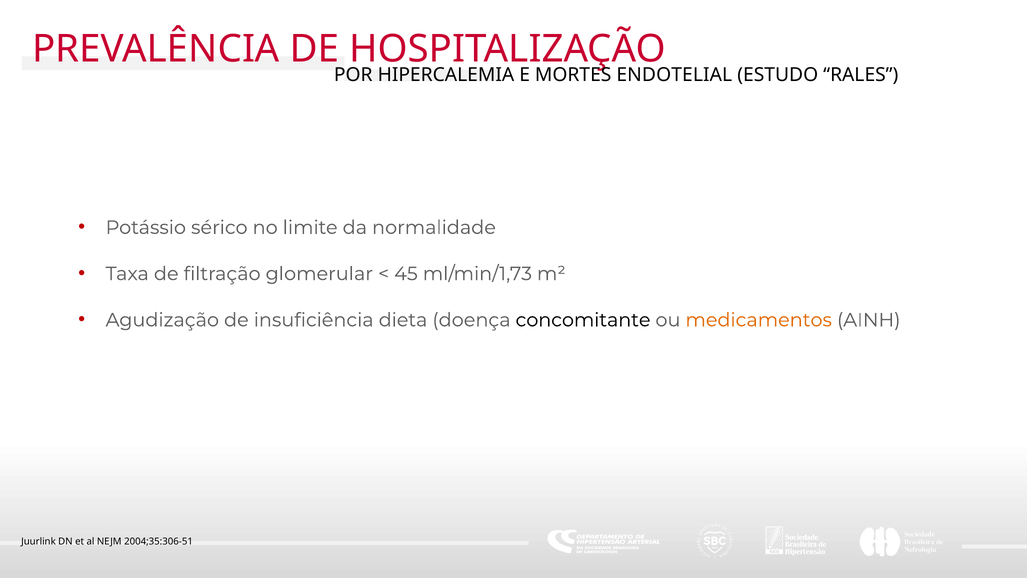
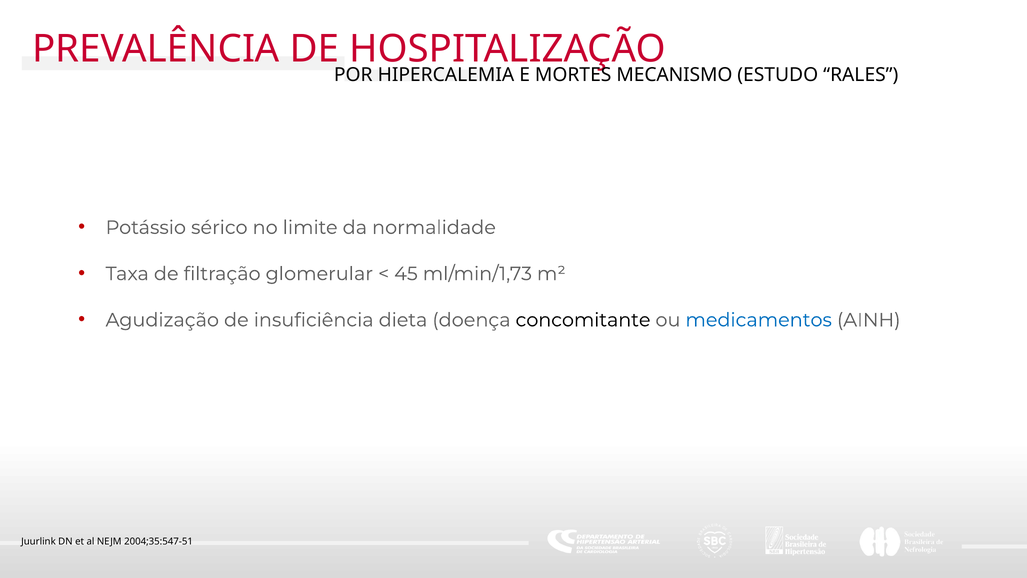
ENDOTELIAL: ENDOTELIAL -> MECANISMO (674, 75)
medicamentos colour: orange -> blue (759, 320)
2004;35:306-51: 2004;35:306-51 -> 2004;35:547-51 (159, 541)
